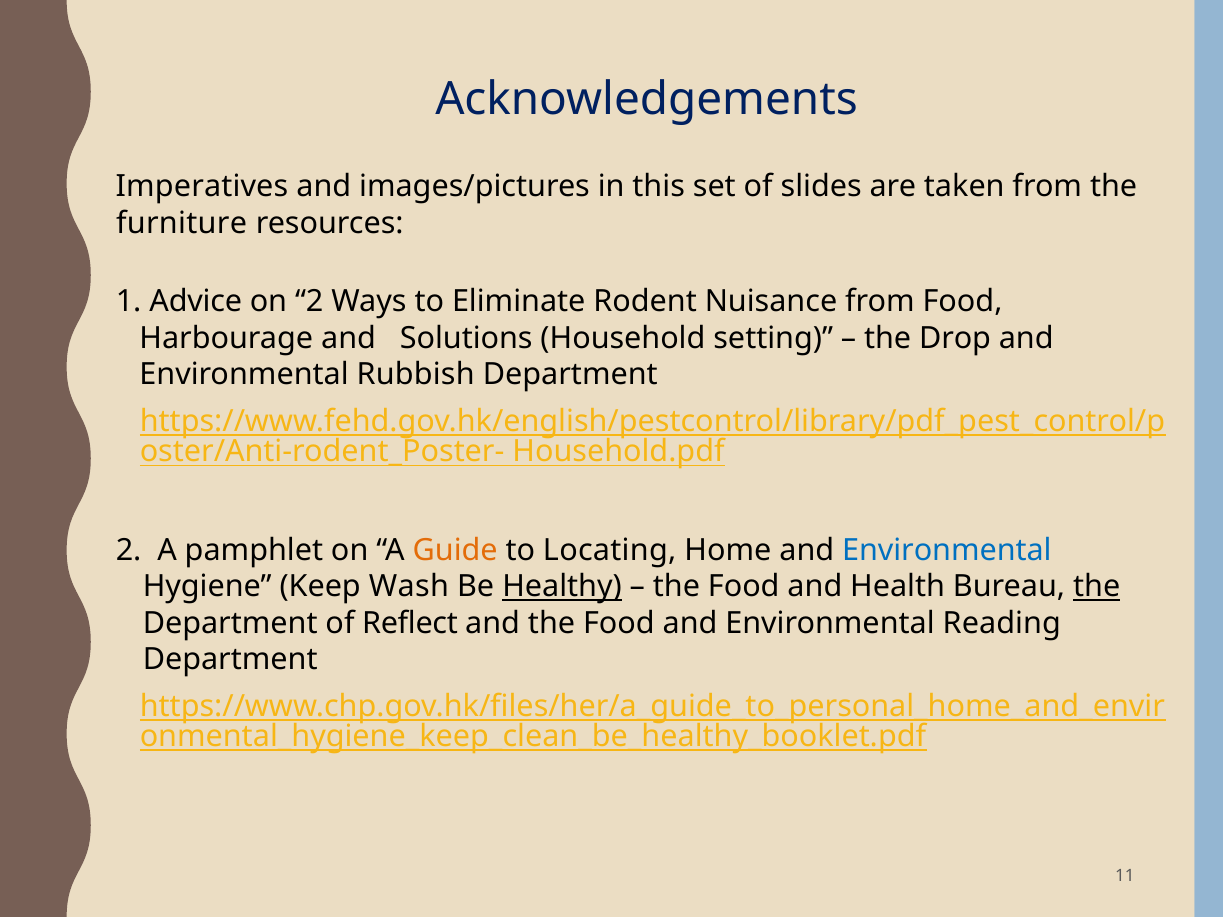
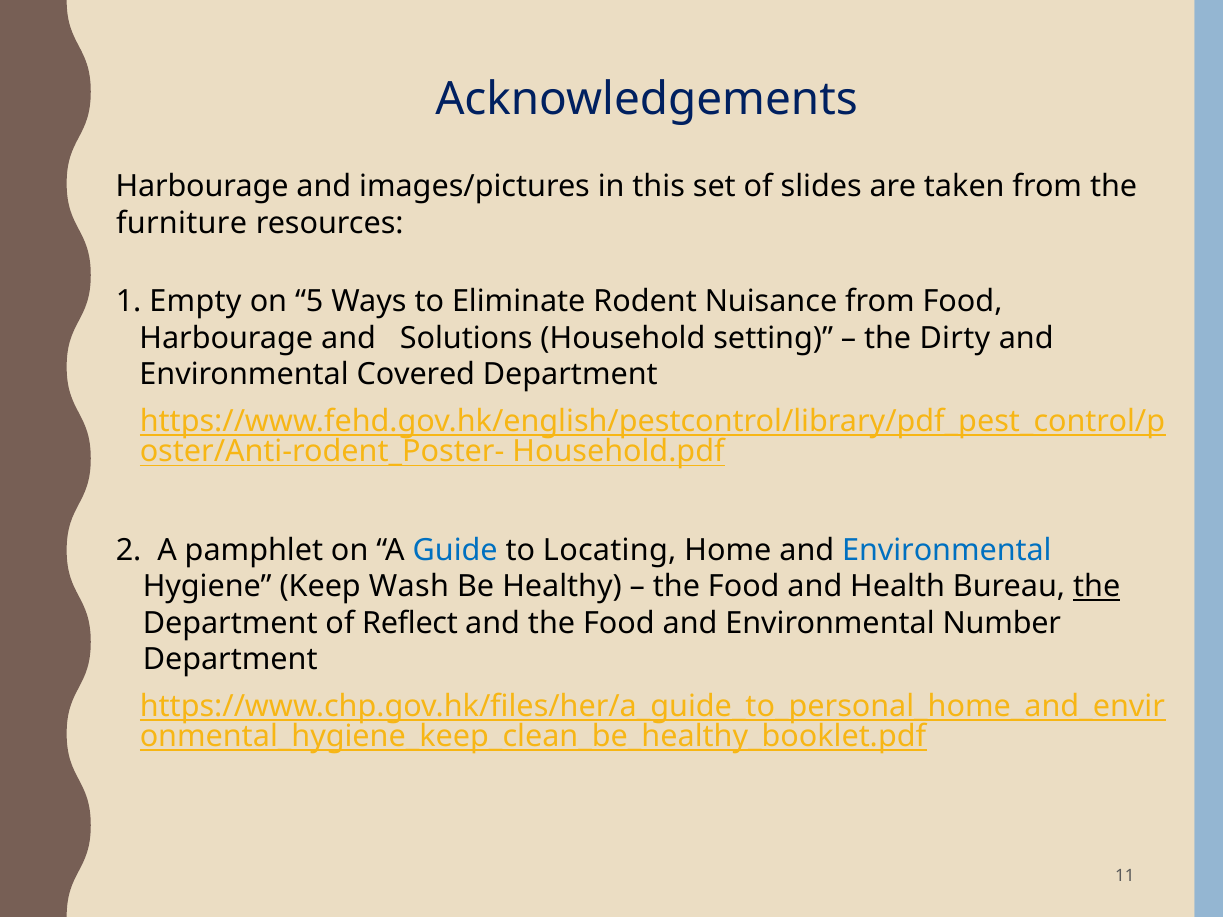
Imperatives: Imperatives -> Harbourage (202, 187)
Advice: Advice -> Empty (196, 302)
on 2: 2 -> 5 (309, 302)
Drop: Drop -> Dirty (955, 338)
Rubbish: Rubbish -> Covered (416, 375)
Guide colour: orange -> blue (455, 551)
Healthy underline: present -> none (562, 587)
Reading: Reading -> Number (1002, 623)
